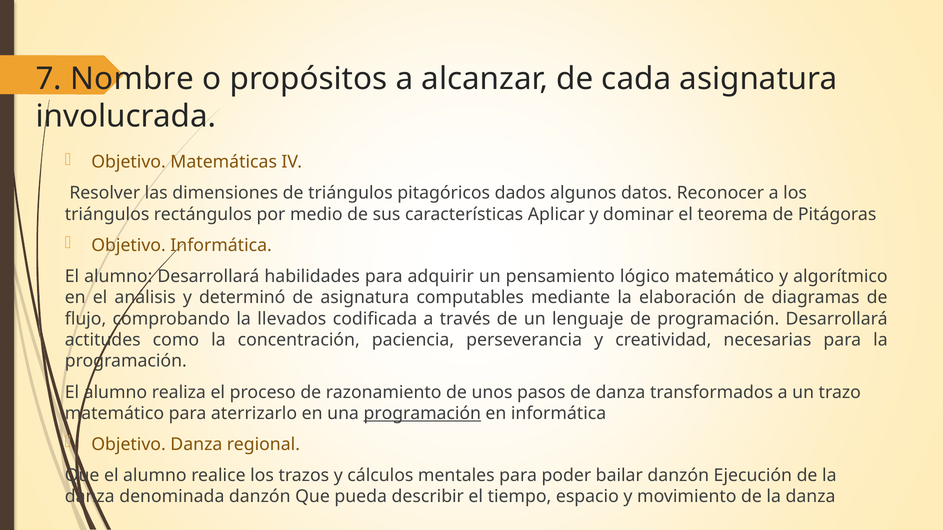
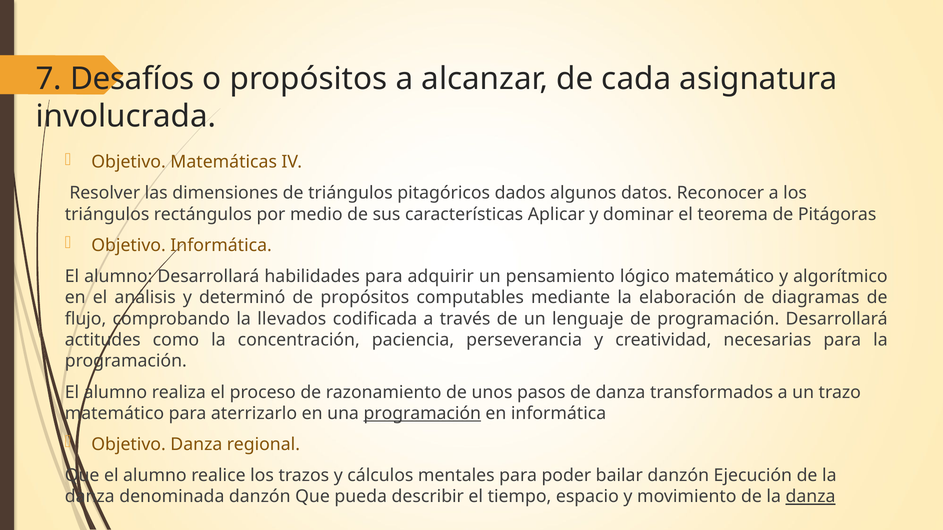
Nombre: Nombre -> Desafíos (132, 79)
de asignatura: asignatura -> propósitos (365, 298)
danza underline: none -> present (811, 497)
